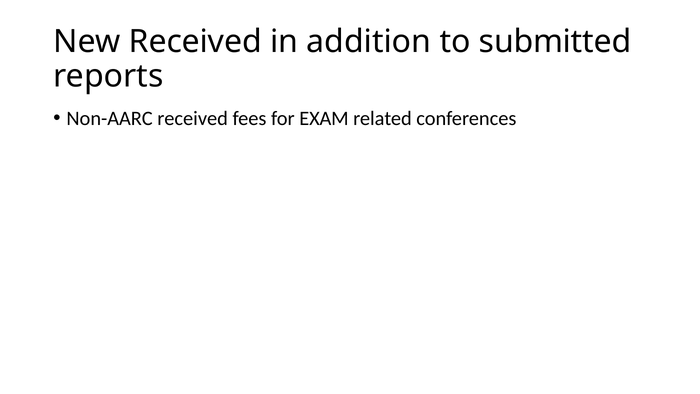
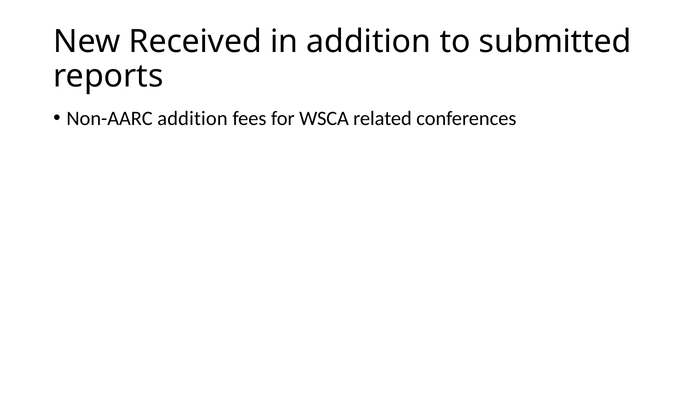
Non-AARC received: received -> addition (192, 118)
EXAM: EXAM -> WSCA (324, 118)
